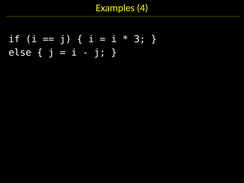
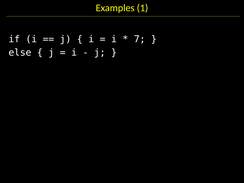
4: 4 -> 1 (142, 8)
3: 3 -> 7 (140, 39)
